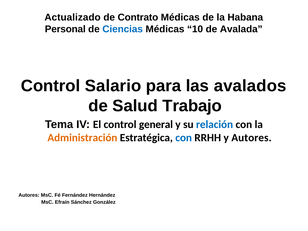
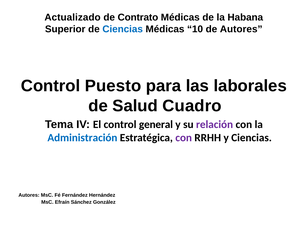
Personal: Personal -> Superior (65, 29)
de Avalada: Avalada -> Autores (241, 29)
Salario: Salario -> Puesto (113, 86)
avalados: avalados -> laborales (250, 86)
Trabajo: Trabajo -> Cuadro (192, 106)
relación colour: blue -> purple (215, 124)
Administración colour: orange -> blue (82, 138)
con colour: blue -> purple (184, 138)
y Autores: Autores -> Ciencias (252, 138)
